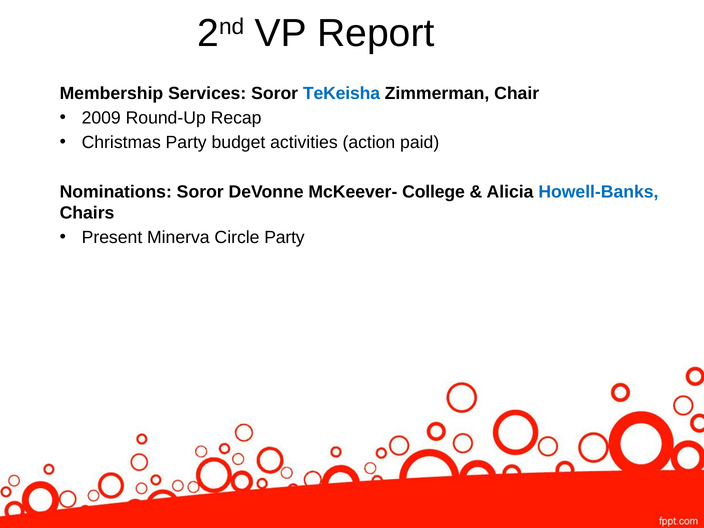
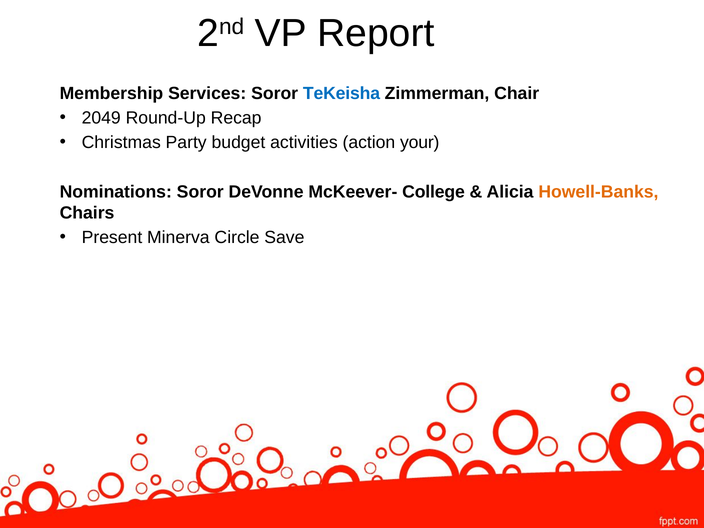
2009: 2009 -> 2049 (101, 118)
paid: paid -> your (420, 143)
Howell-Banks colour: blue -> orange (598, 192)
Circle Party: Party -> Save (284, 238)
